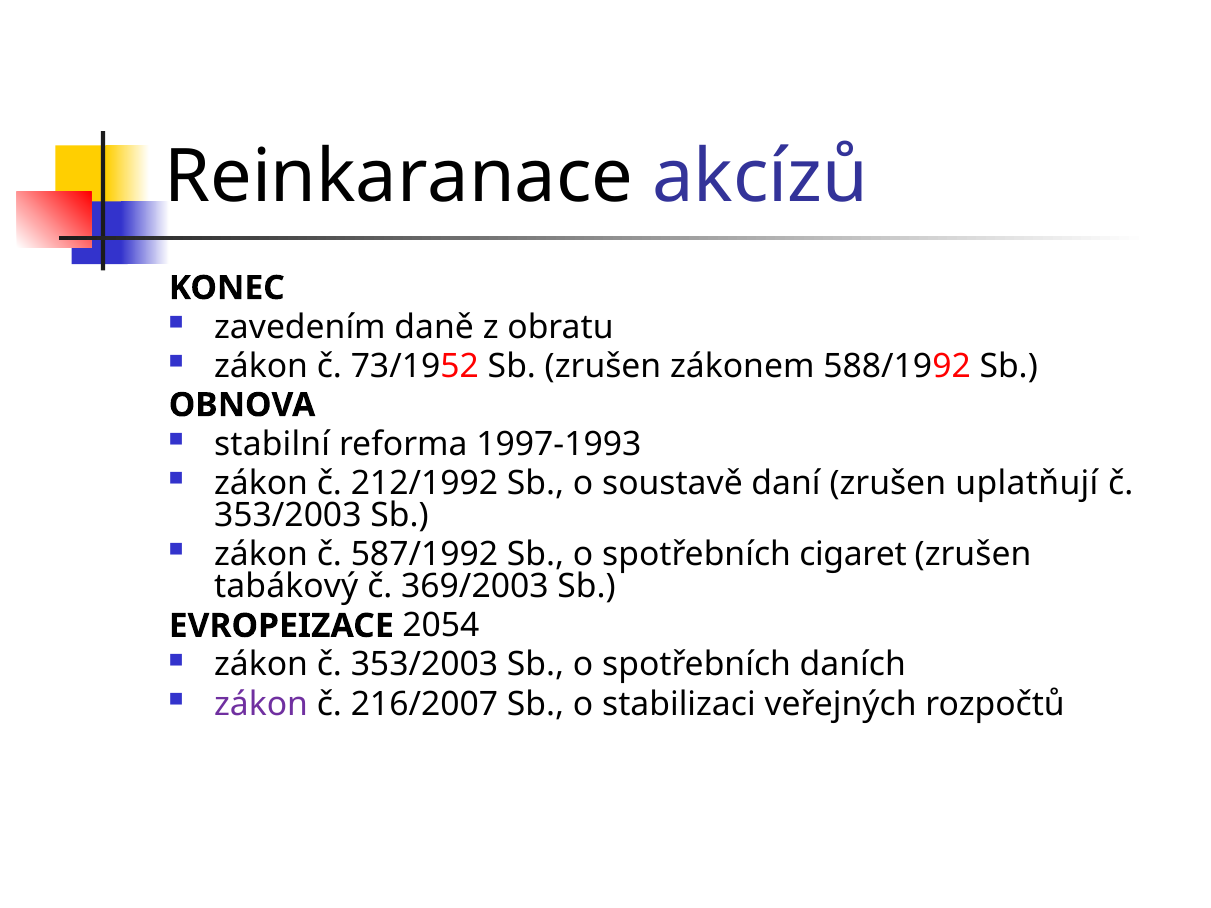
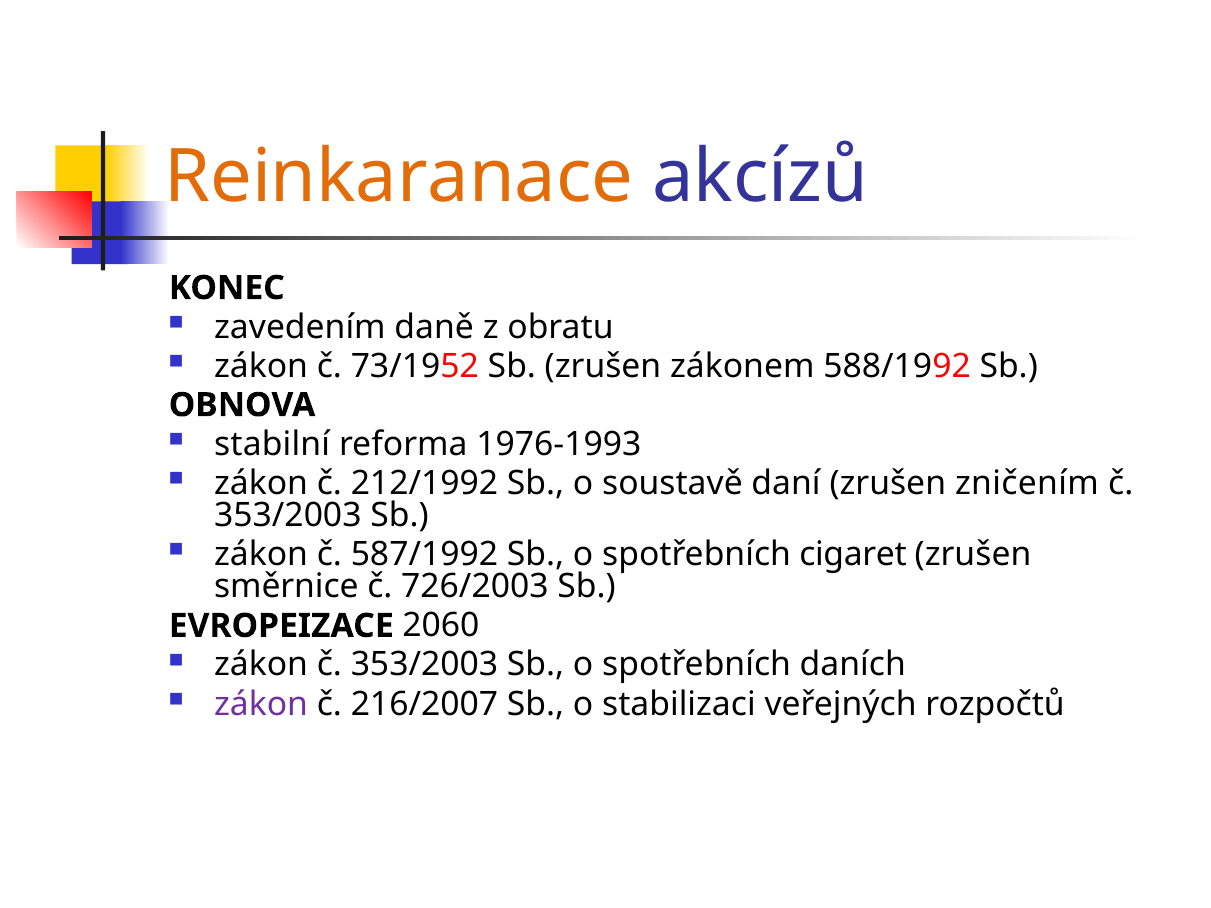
Reinkaranace colour: black -> orange (399, 177)
1997-1993: 1997-1993 -> 1976-1993 (559, 444)
uplatňují: uplatňují -> zničením (1027, 483)
tabákový: tabákový -> směrnice (286, 587)
369/2003: 369/2003 -> 726/2003 (475, 587)
2054: 2054 -> 2060 (441, 626)
